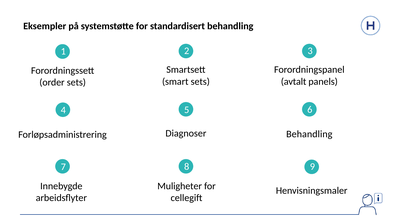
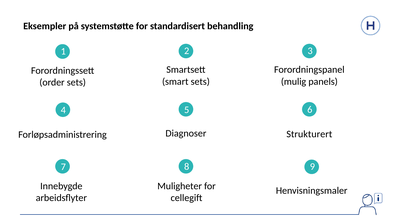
avtalt: avtalt -> mulig (294, 82)
Behandling: Behandling -> Strukturert (309, 134)
